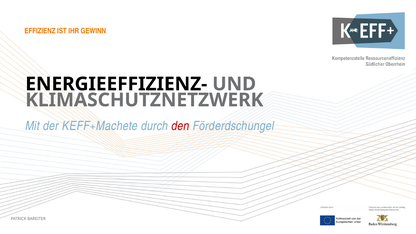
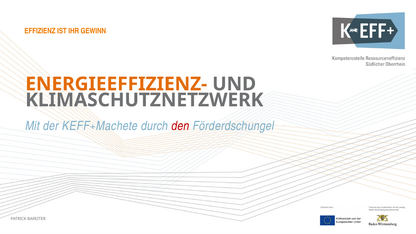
ENERGIEEFFIZIENZ- colour: black -> orange (116, 84)
